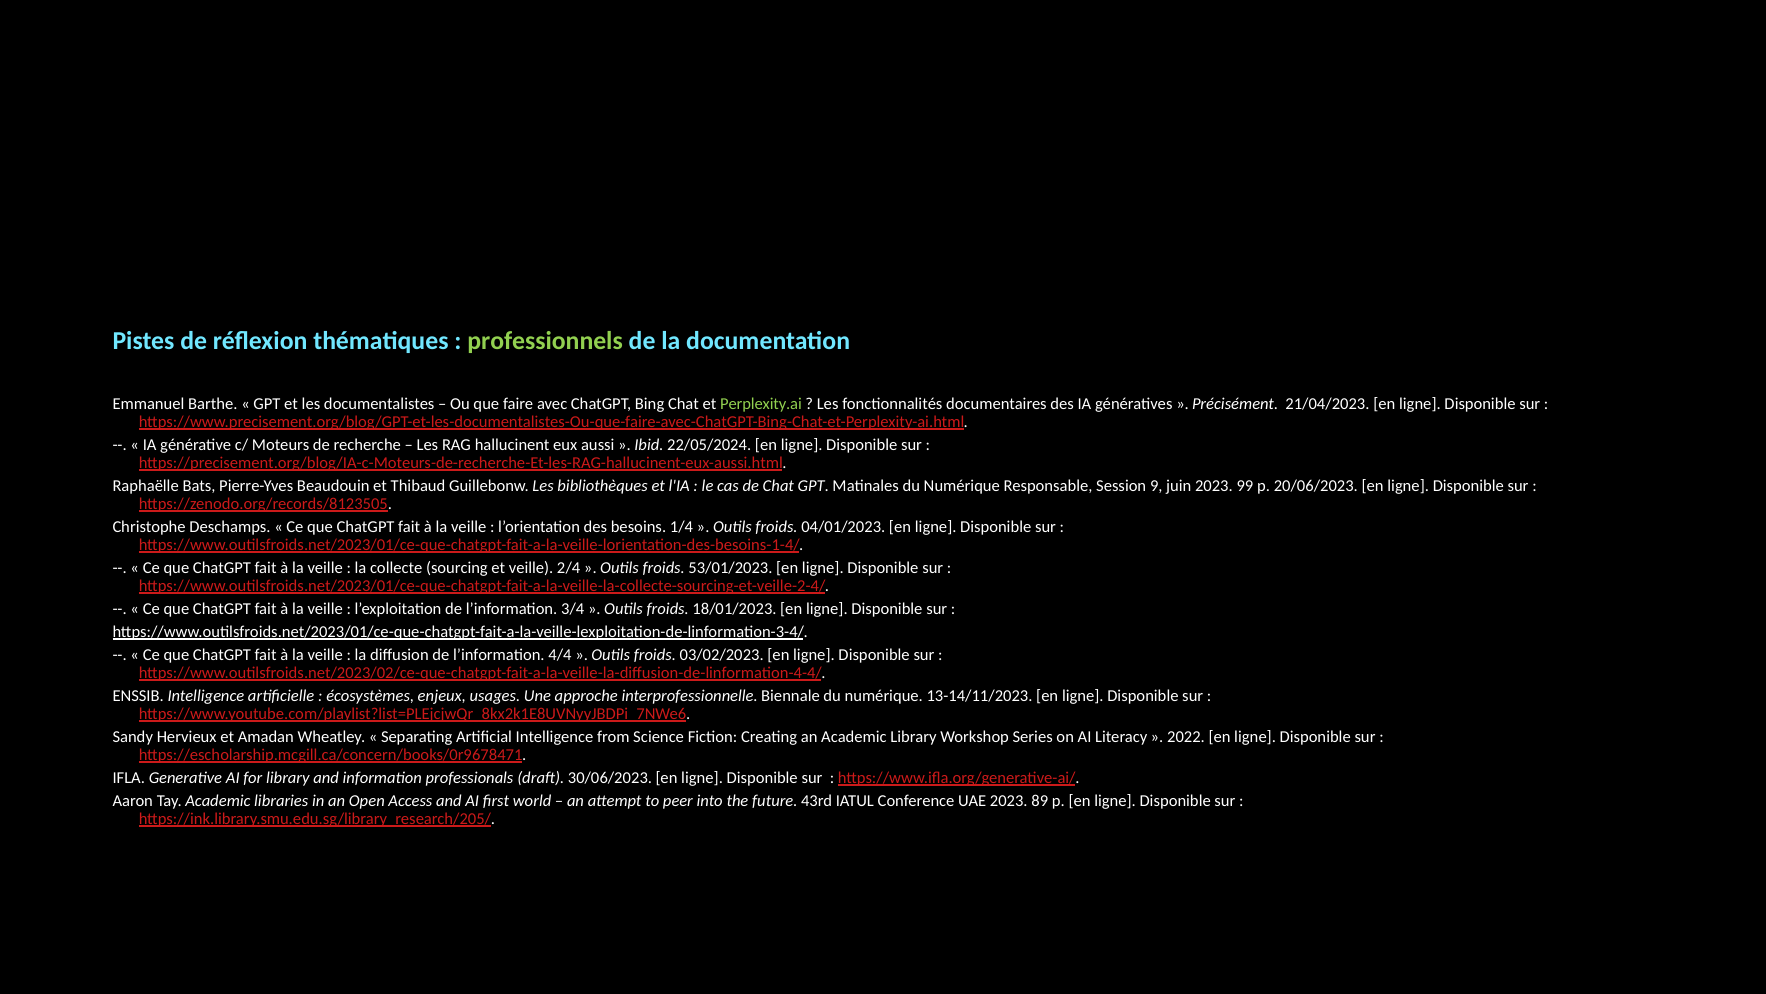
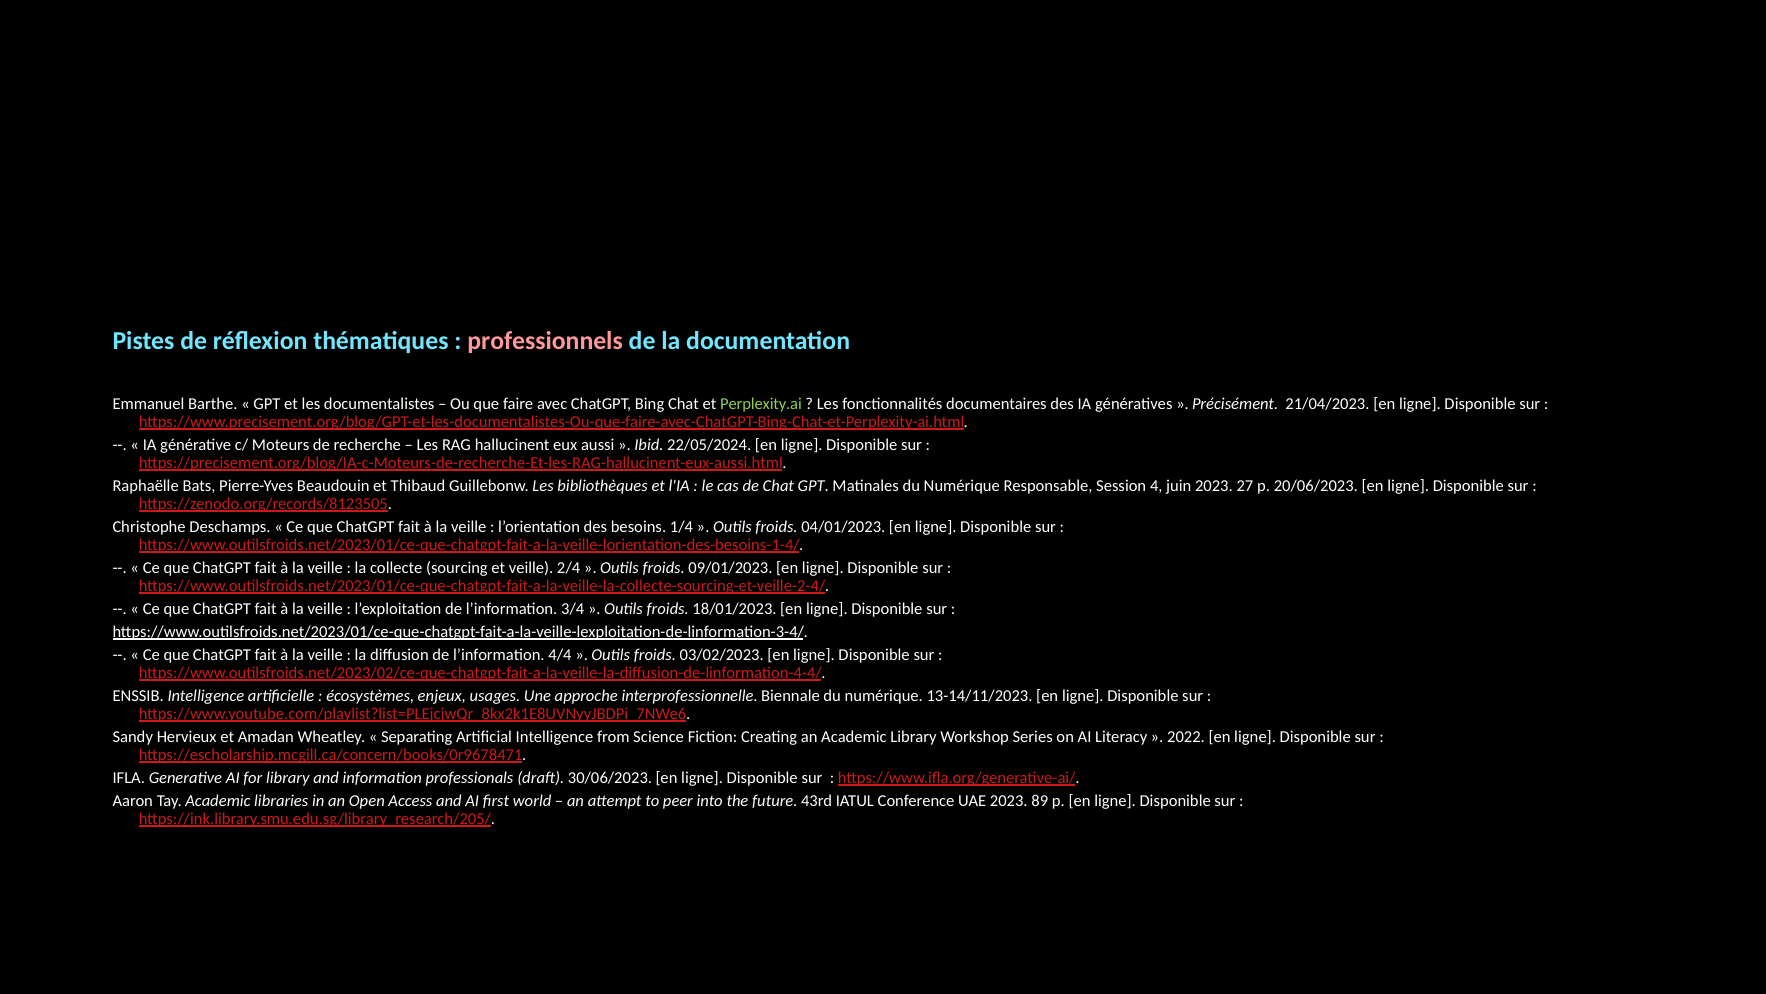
professionnels colour: light green -> pink (545, 341)
9: 9 -> 4 (1156, 486)
99: 99 -> 27 (1245, 486)
53/01/2023: 53/01/2023 -> 09/01/2023 (731, 568)
